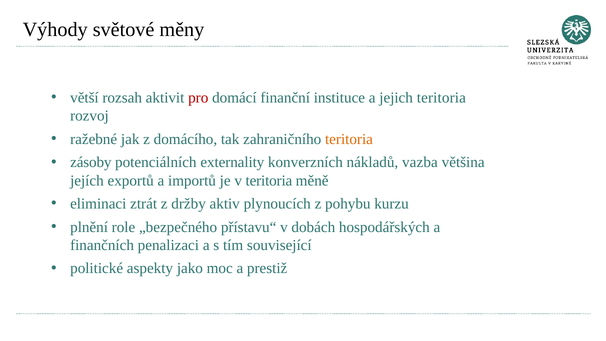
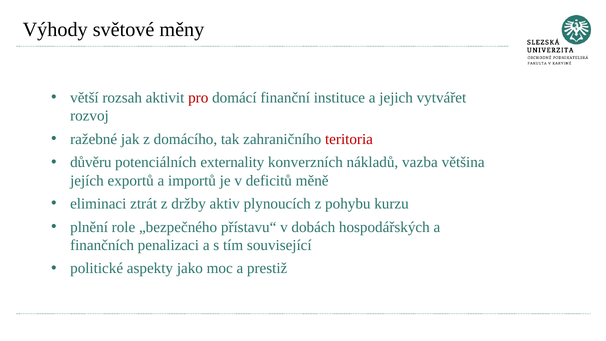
jejich teritoria: teritoria -> vytvářet (441, 98)
teritoria colour: orange -> red (349, 139)
zásoby: zásoby -> důvěru (91, 162)
v teritoria: teritoria -> deficitů (269, 180)
